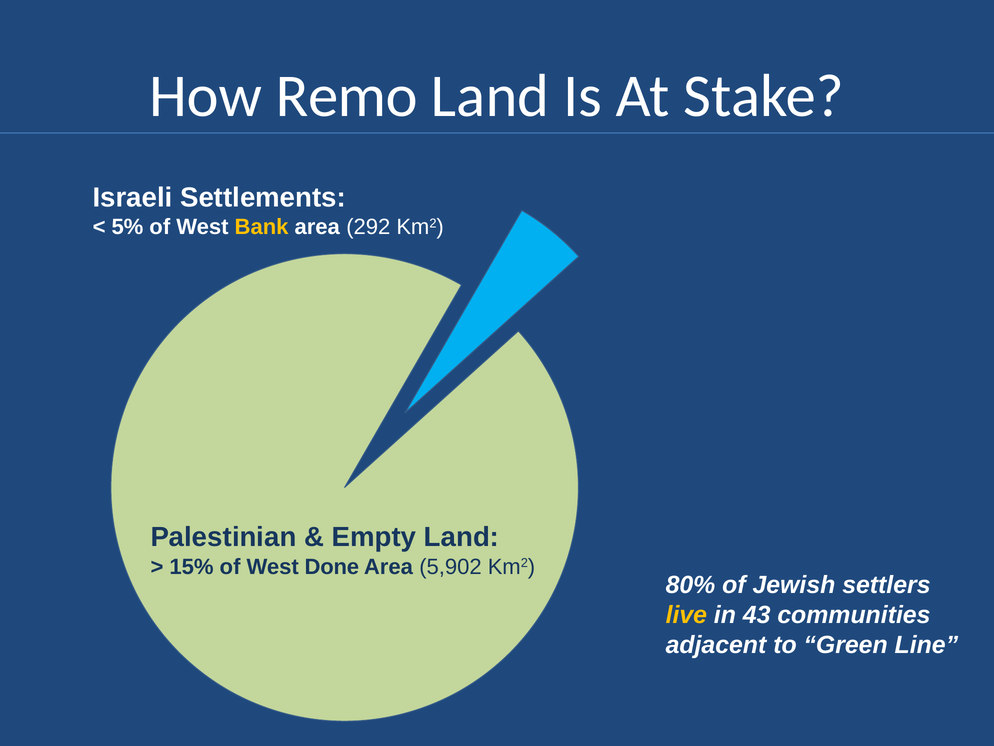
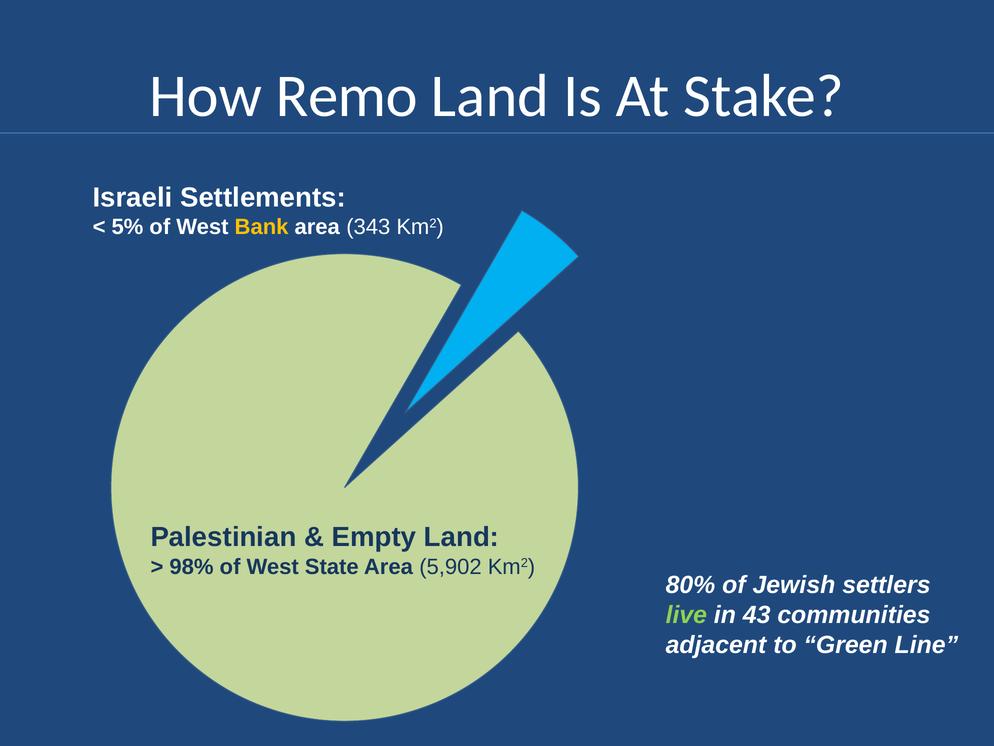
292: 292 -> 343 (368, 227)
15%: 15% -> 98% (192, 566)
Done: Done -> State (332, 566)
live colour: yellow -> light green (686, 615)
